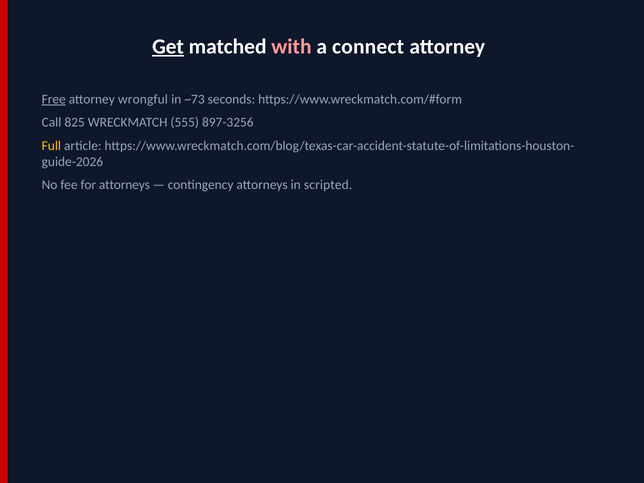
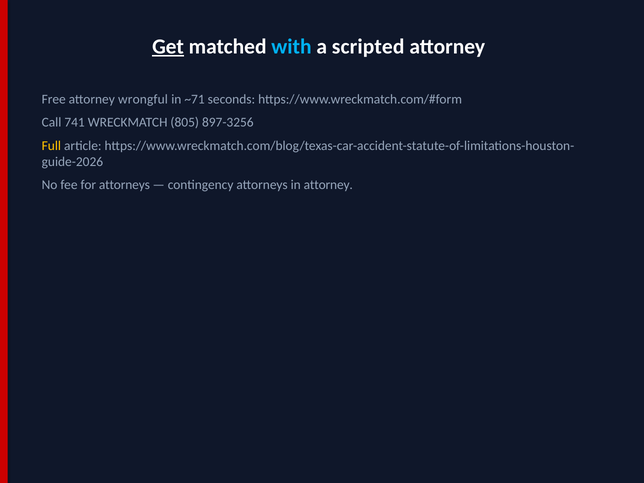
with colour: pink -> light blue (291, 47)
connect: connect -> scripted (368, 47)
Free underline: present -> none (54, 99)
~73: ~73 -> ~71 (195, 99)
825: 825 -> 741 (75, 122)
555: 555 -> 805 (185, 122)
in scripted: scripted -> attorney (328, 185)
